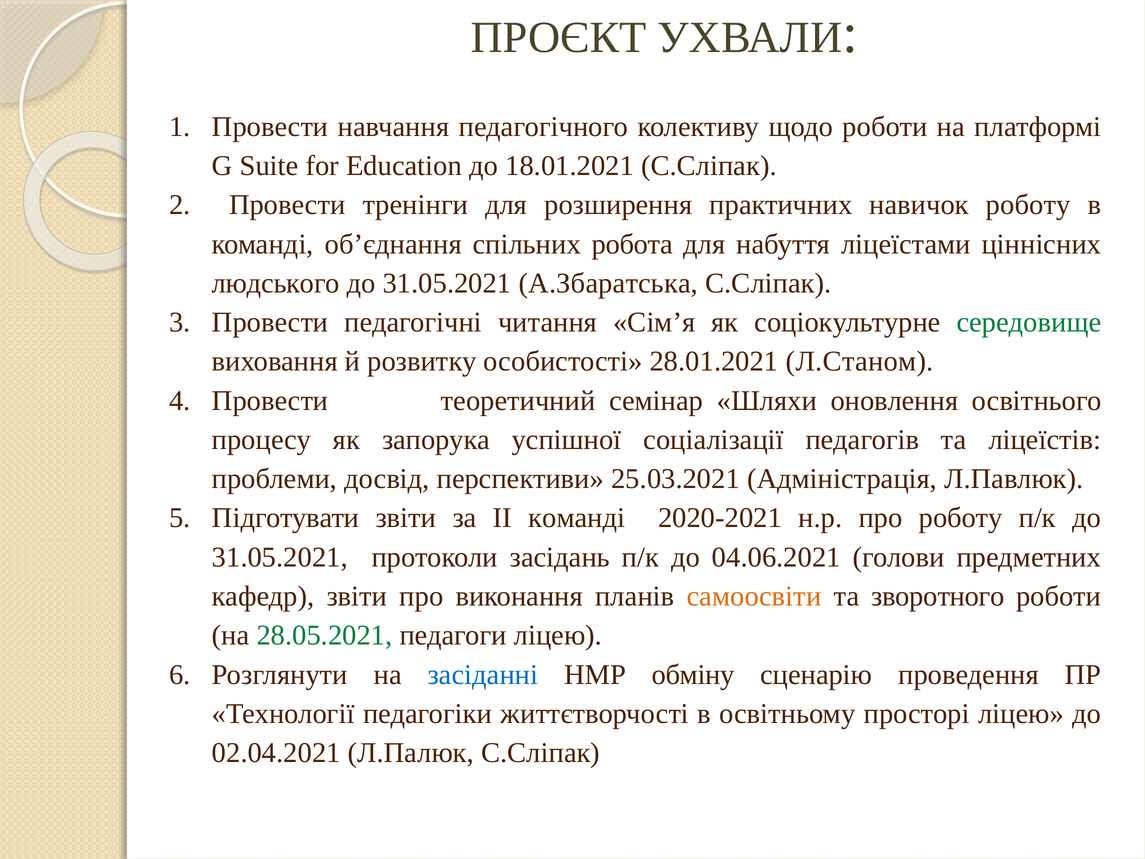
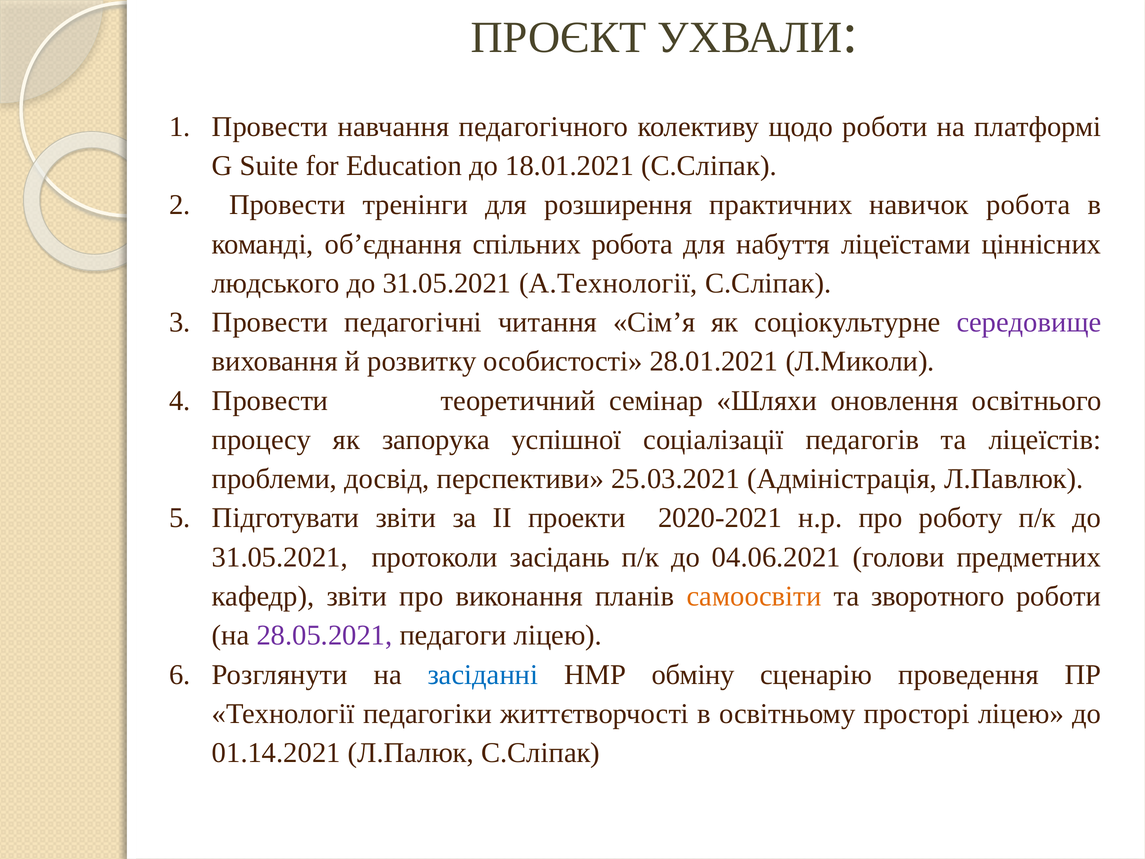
навичок роботу: роботу -> робота (1028, 205)
А.Збаратська: А.Збаратська -> А.Технології (608, 283)
середовище colour: green -> purple (1029, 322)
Л.Станом: Л.Станом -> Л.Миколи (860, 361)
ІІ команді: команді -> проекти (577, 518)
28.05.2021 colour: green -> purple (324, 635)
02.04.2021: 02.04.2021 -> 01.14.2021 (276, 753)
